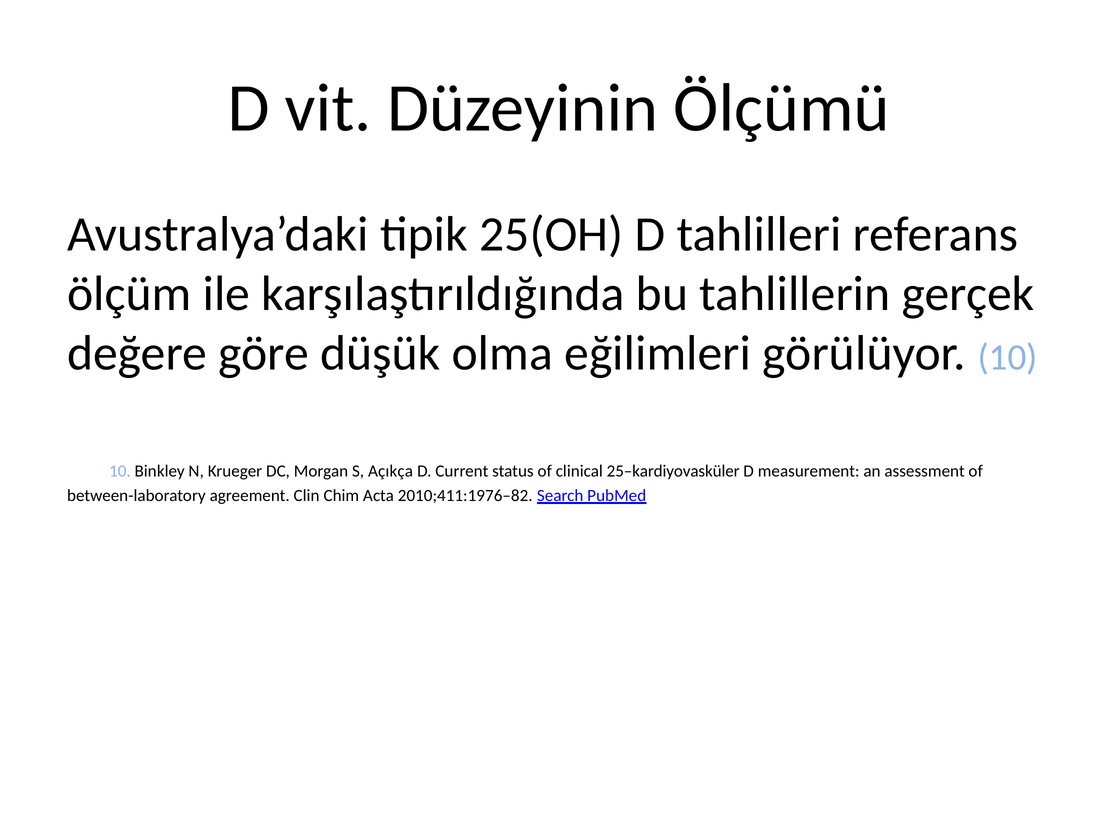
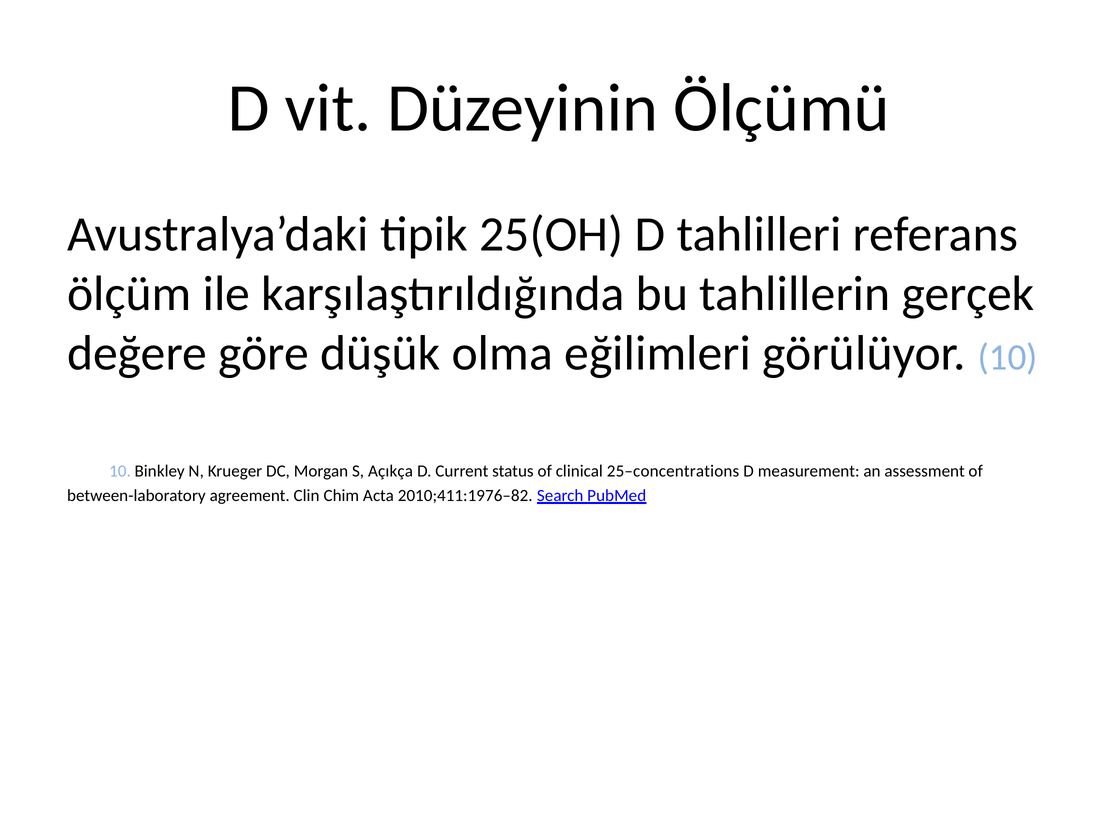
25–kardiyovasküler: 25–kardiyovasküler -> 25–concentrations (673, 471)
